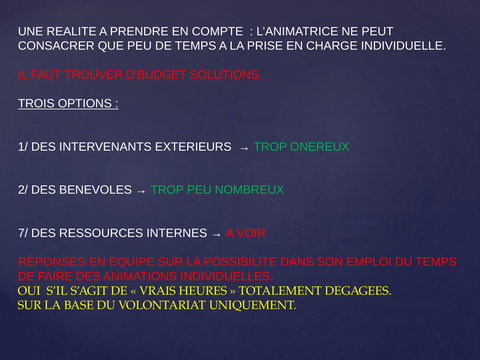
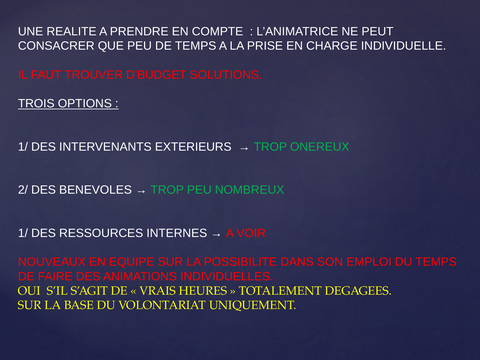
7/: 7/ -> 1/ (23, 233)
RÉPONSES: RÉPONSES -> NOUVEAUX (52, 262)
